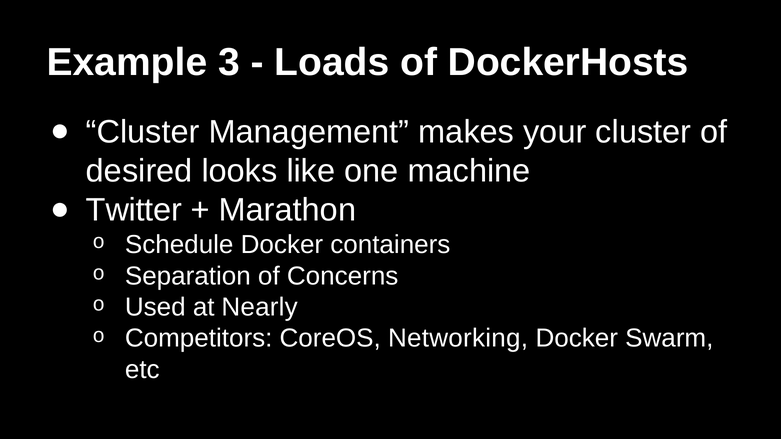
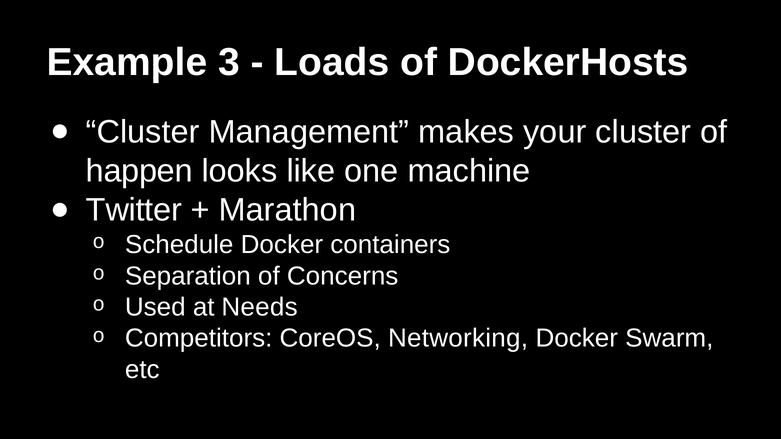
desired: desired -> happen (139, 171)
Nearly: Nearly -> Needs (260, 307)
